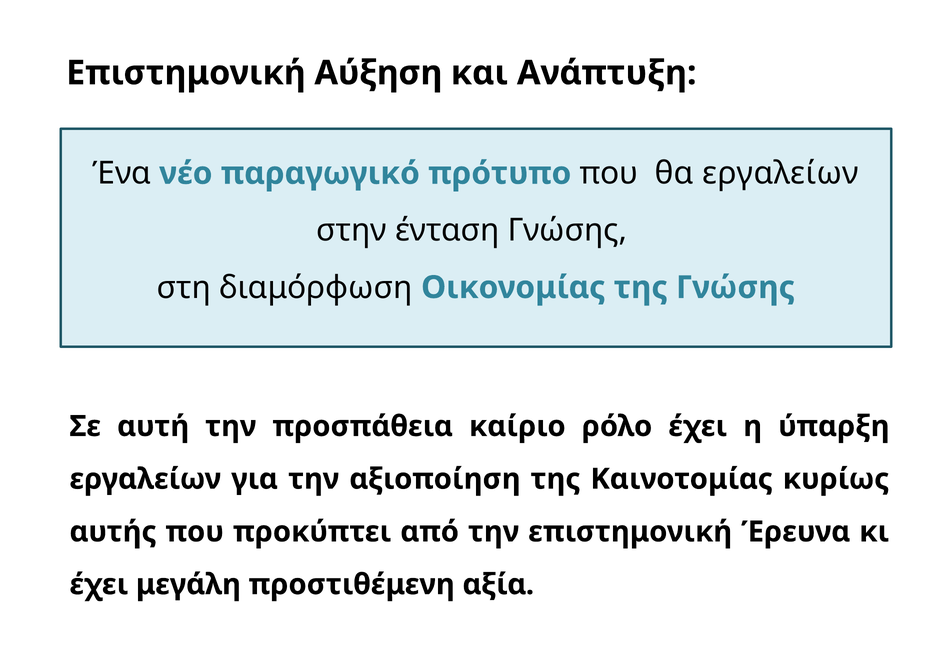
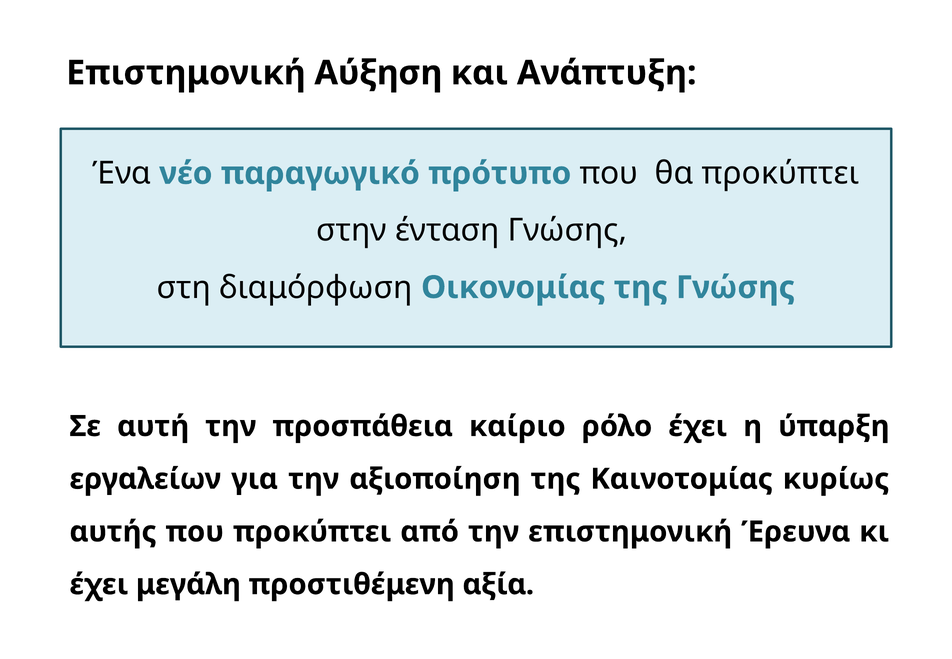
θα εργαλείων: εργαλείων -> προκύπτει (781, 173)
